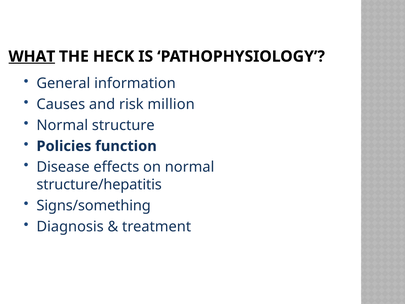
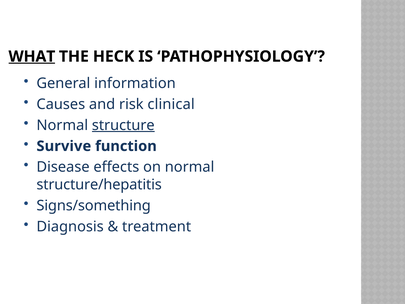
million: million -> clinical (171, 104)
structure underline: none -> present (123, 125)
Policies: Policies -> Survive (64, 146)
